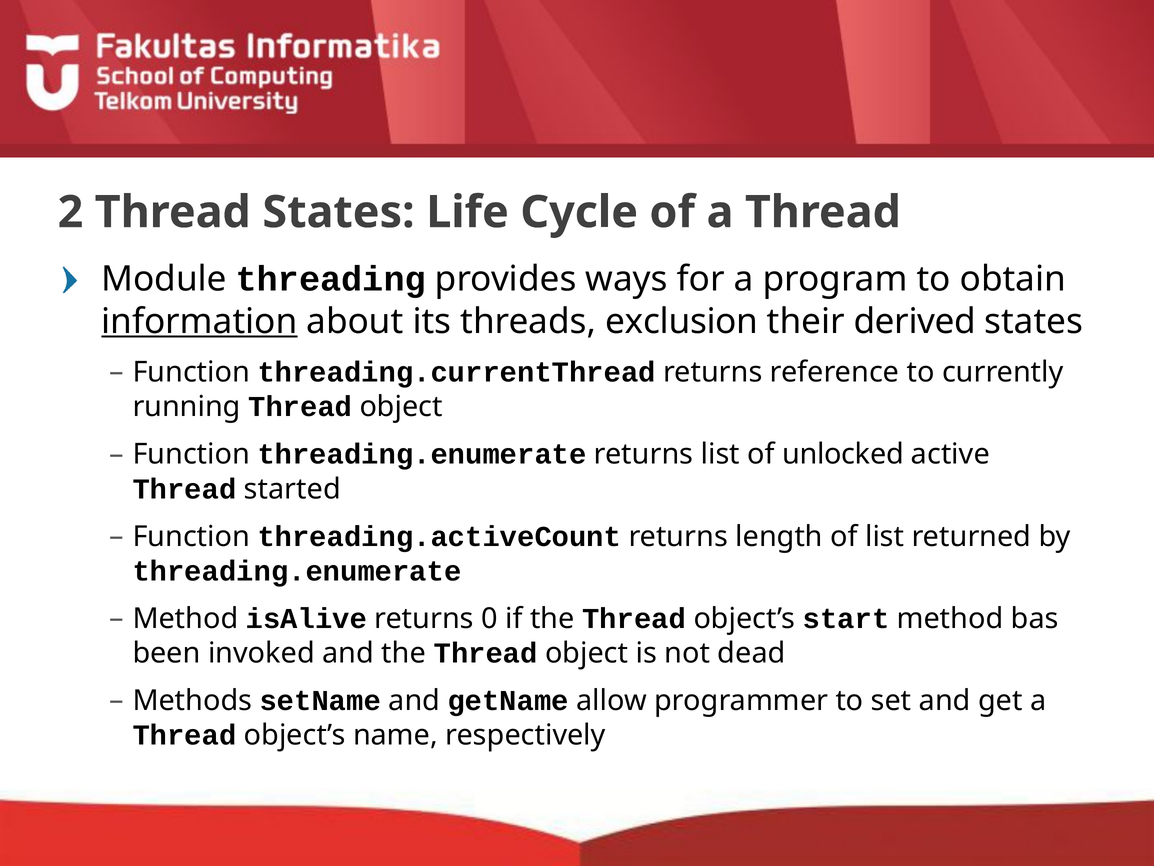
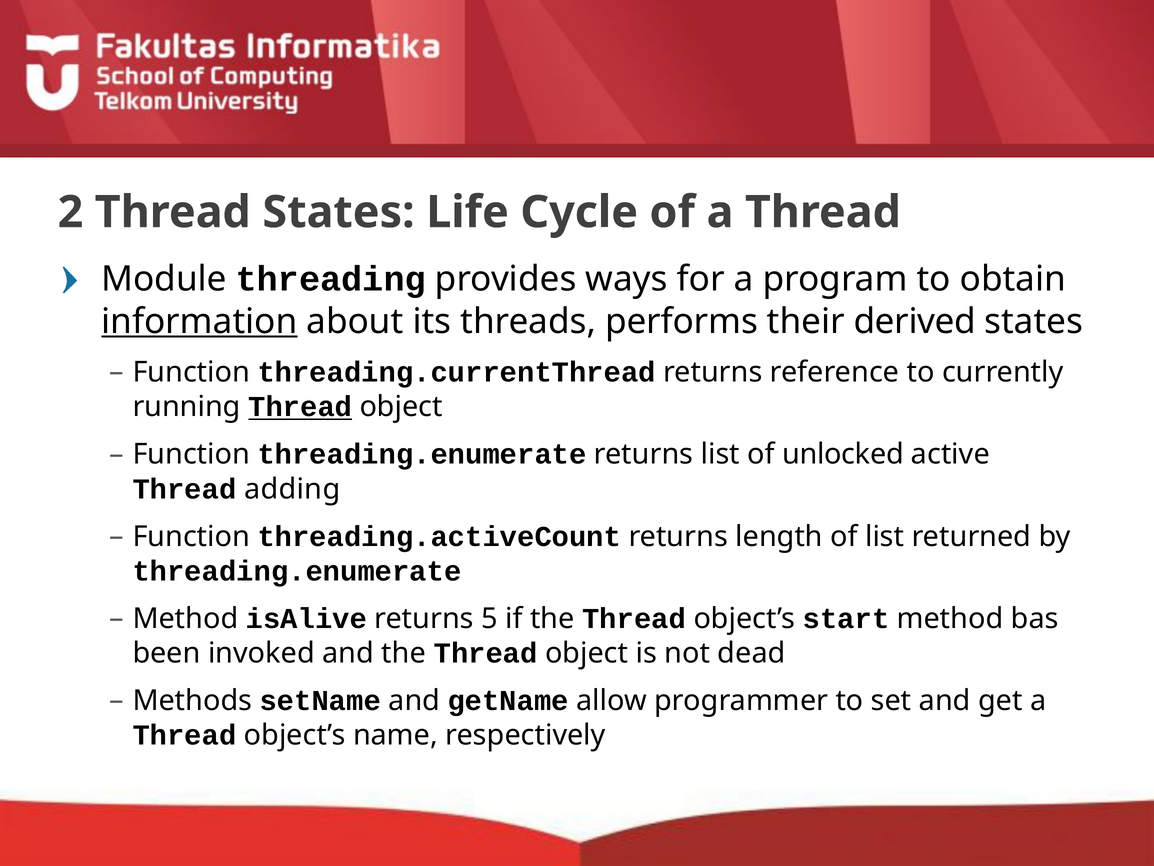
exclusion: exclusion -> performs (682, 321)
Thread underline: none -> present (300, 407)
started: started -> adding (292, 489)
0: 0 -> 5 (489, 618)
